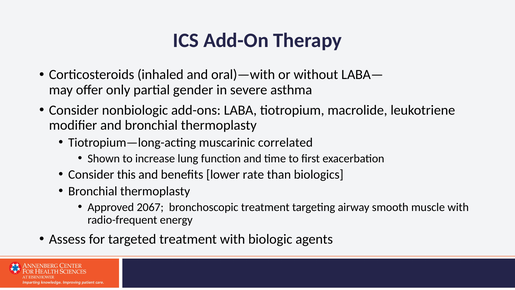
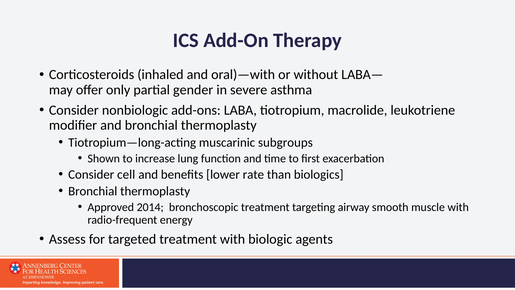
correlated: correlated -> subgroups (285, 142)
this: this -> cell (126, 174)
2067: 2067 -> 2014 (150, 207)
